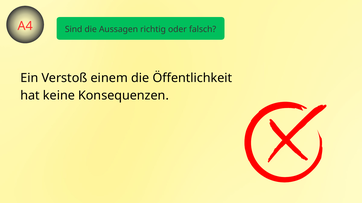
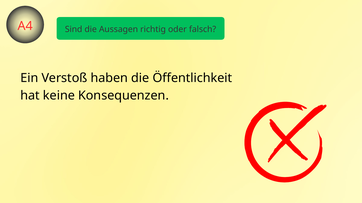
einem: einem -> haben (109, 78)
